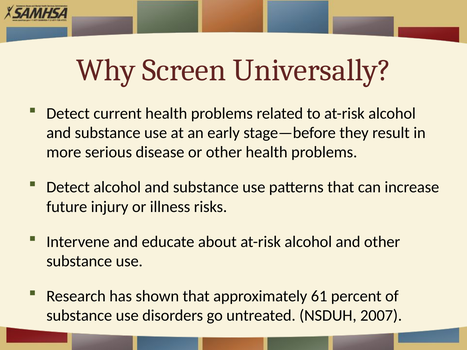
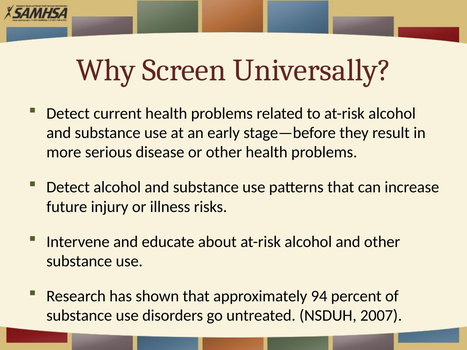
61: 61 -> 94 (319, 296)
